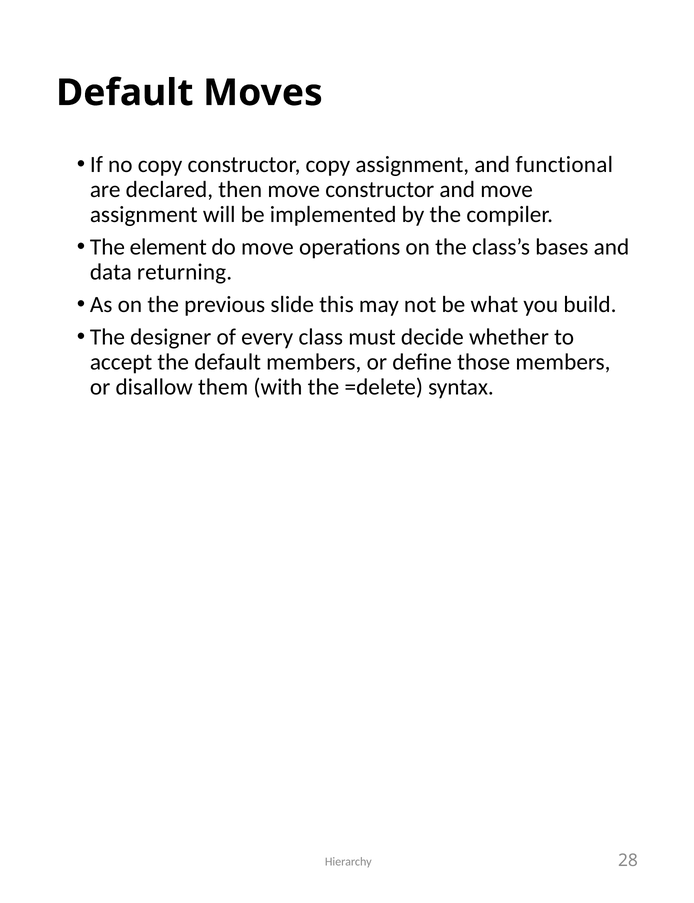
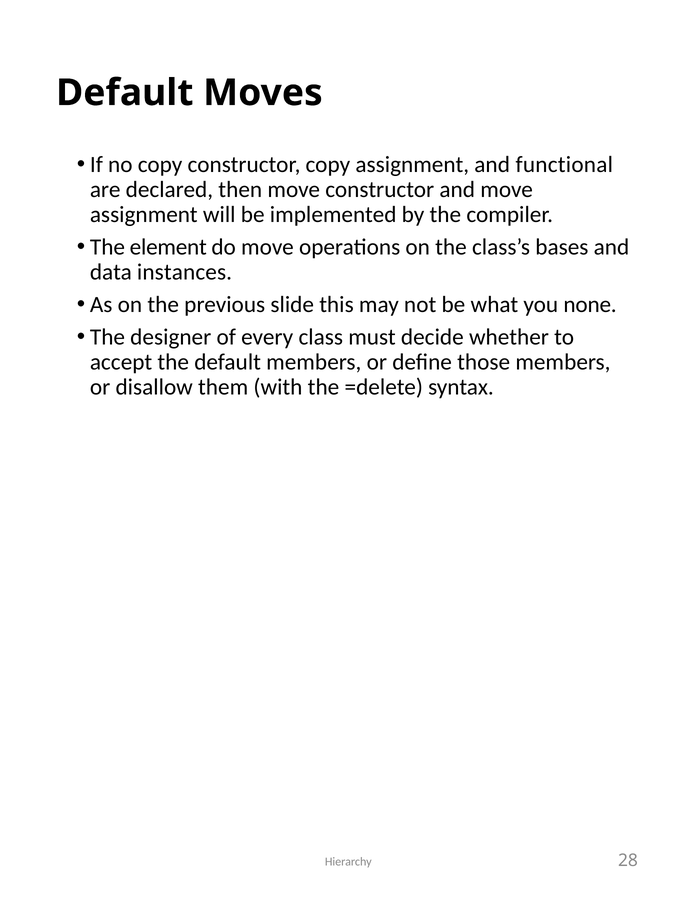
returning: returning -> instances (185, 272)
build: build -> none (590, 305)
